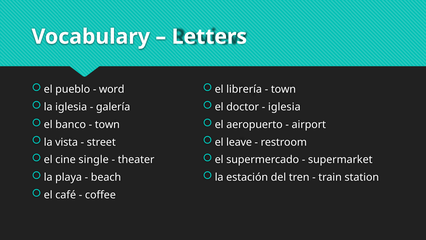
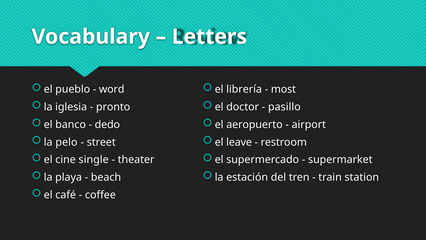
town: town -> most (283, 89)
galería: galería -> pronto (113, 107)
iglesia: iglesia -> pasillo (284, 107)
town: town -> dedo (107, 124)
vista: vista -> pelo (66, 142)
